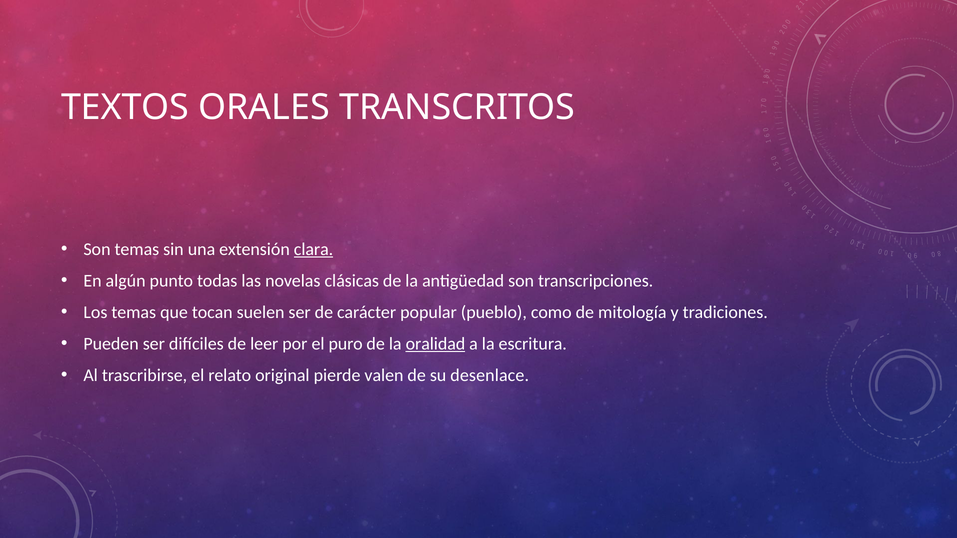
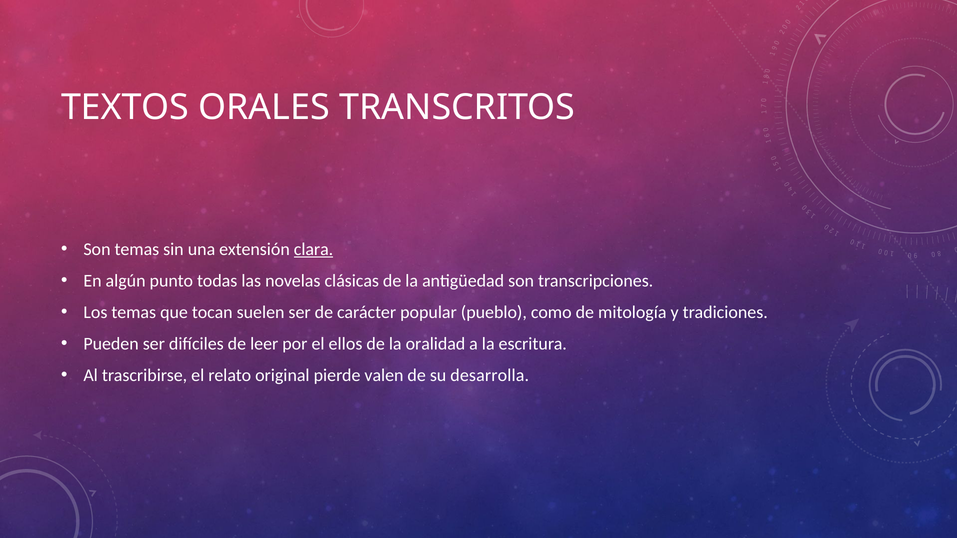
puro: puro -> ellos (346, 344)
oralidad underline: present -> none (435, 344)
desenlace: desenlace -> desarrolla (490, 376)
